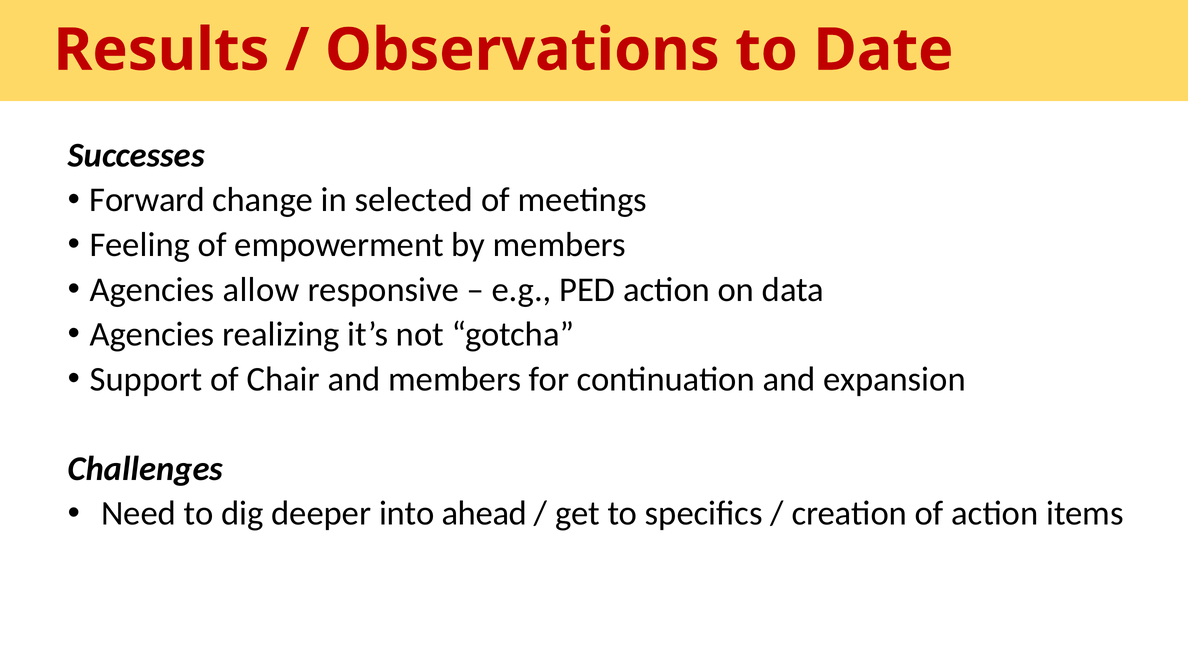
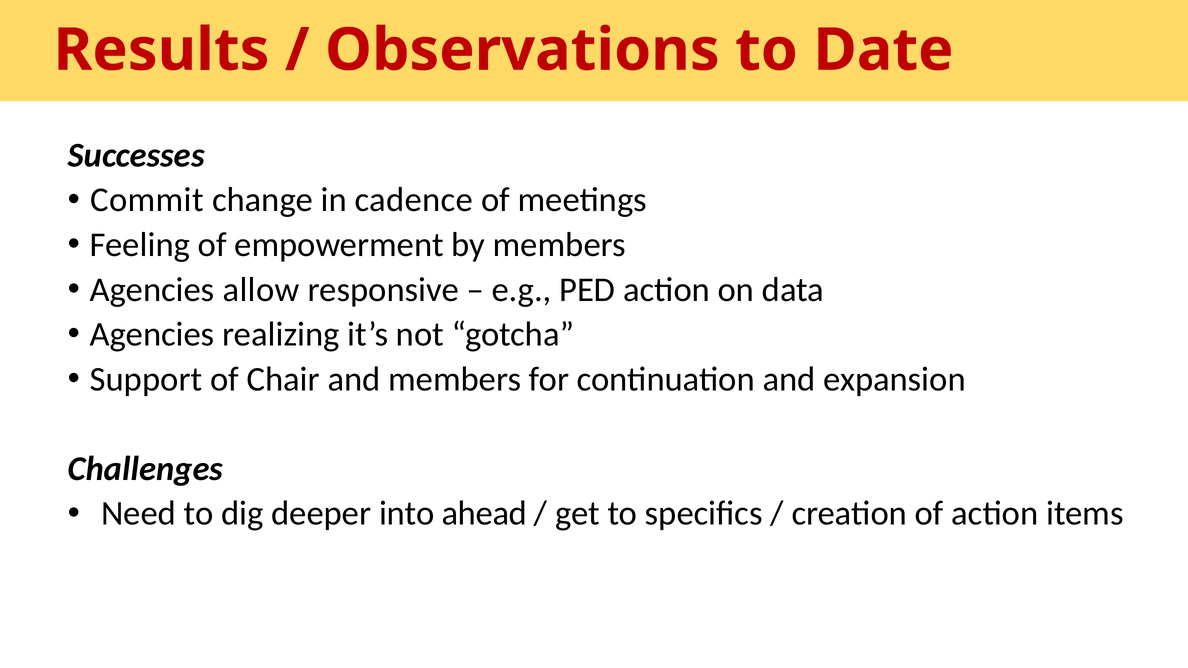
Forward: Forward -> Commit (147, 200)
selected: selected -> cadence (414, 200)
